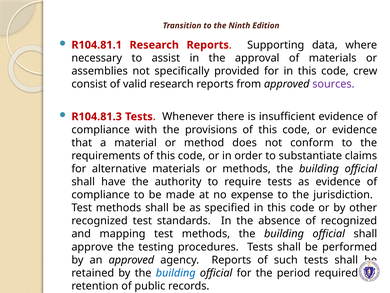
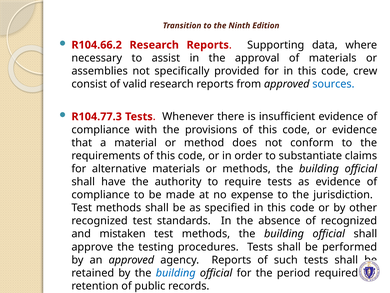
R104.81.1: R104.81.1 -> R104.66.2 (97, 45)
sources colour: purple -> blue (333, 84)
R104.81.3: R104.81.3 -> R104.77.3 (97, 116)
mapping: mapping -> mistaken (123, 234)
